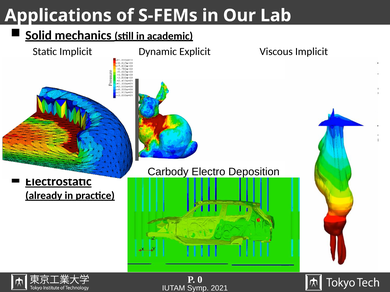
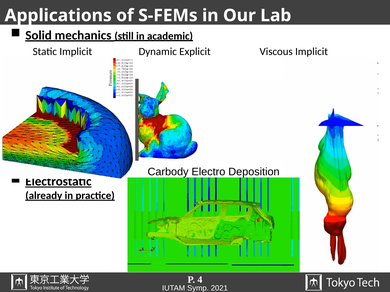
0: 0 -> 4 (200, 280)
